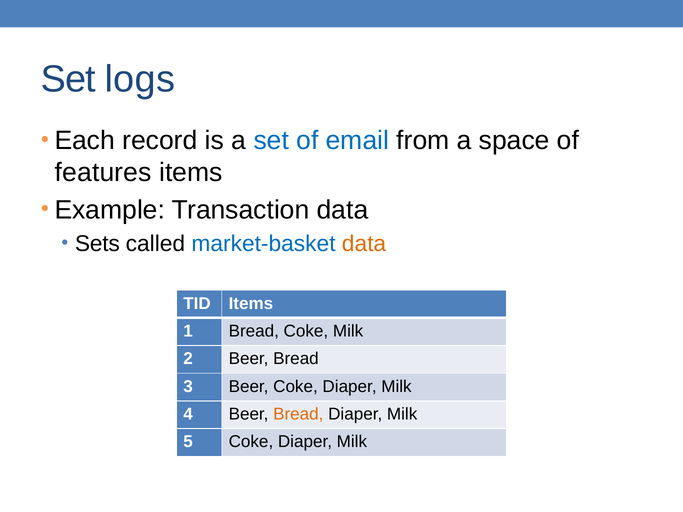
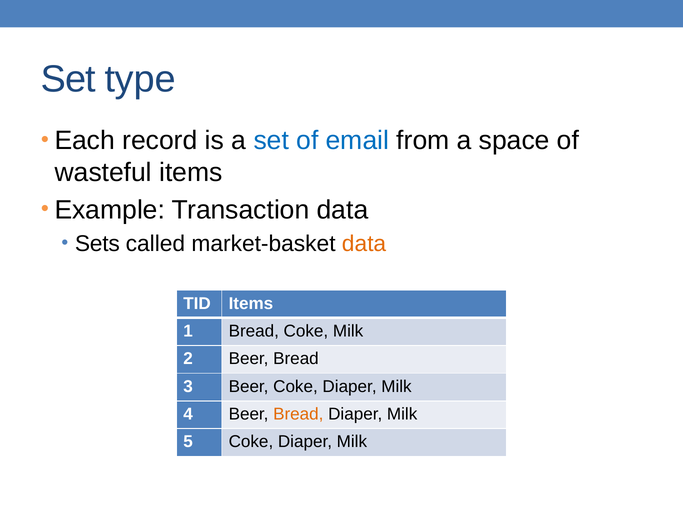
logs: logs -> type (140, 79)
features: features -> wasteful (103, 173)
market-basket colour: blue -> black (264, 244)
